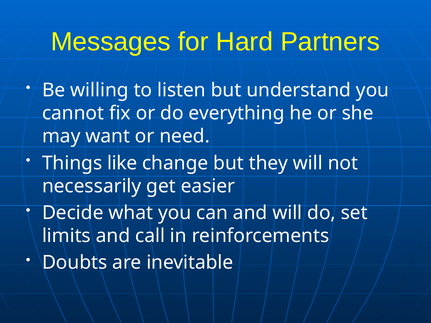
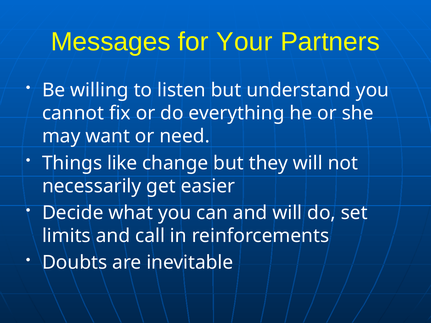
Hard: Hard -> Your (244, 42)
